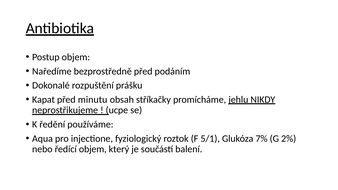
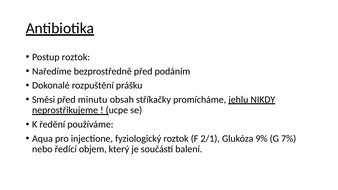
Postup objem: objem -> roztok (76, 57)
Kapat: Kapat -> Směsi (44, 100)
5/1: 5/1 -> 2/1 (210, 139)
7%: 7% -> 9% (262, 139)
2%: 2% -> 7% (289, 139)
